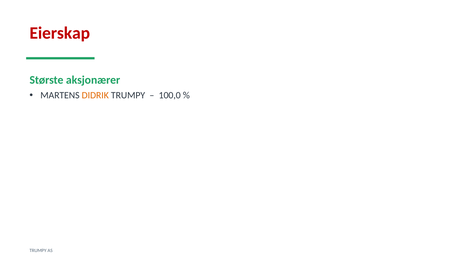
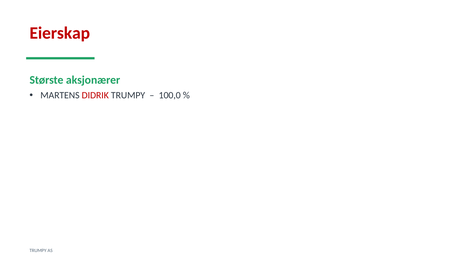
DIDRIK colour: orange -> red (95, 95)
